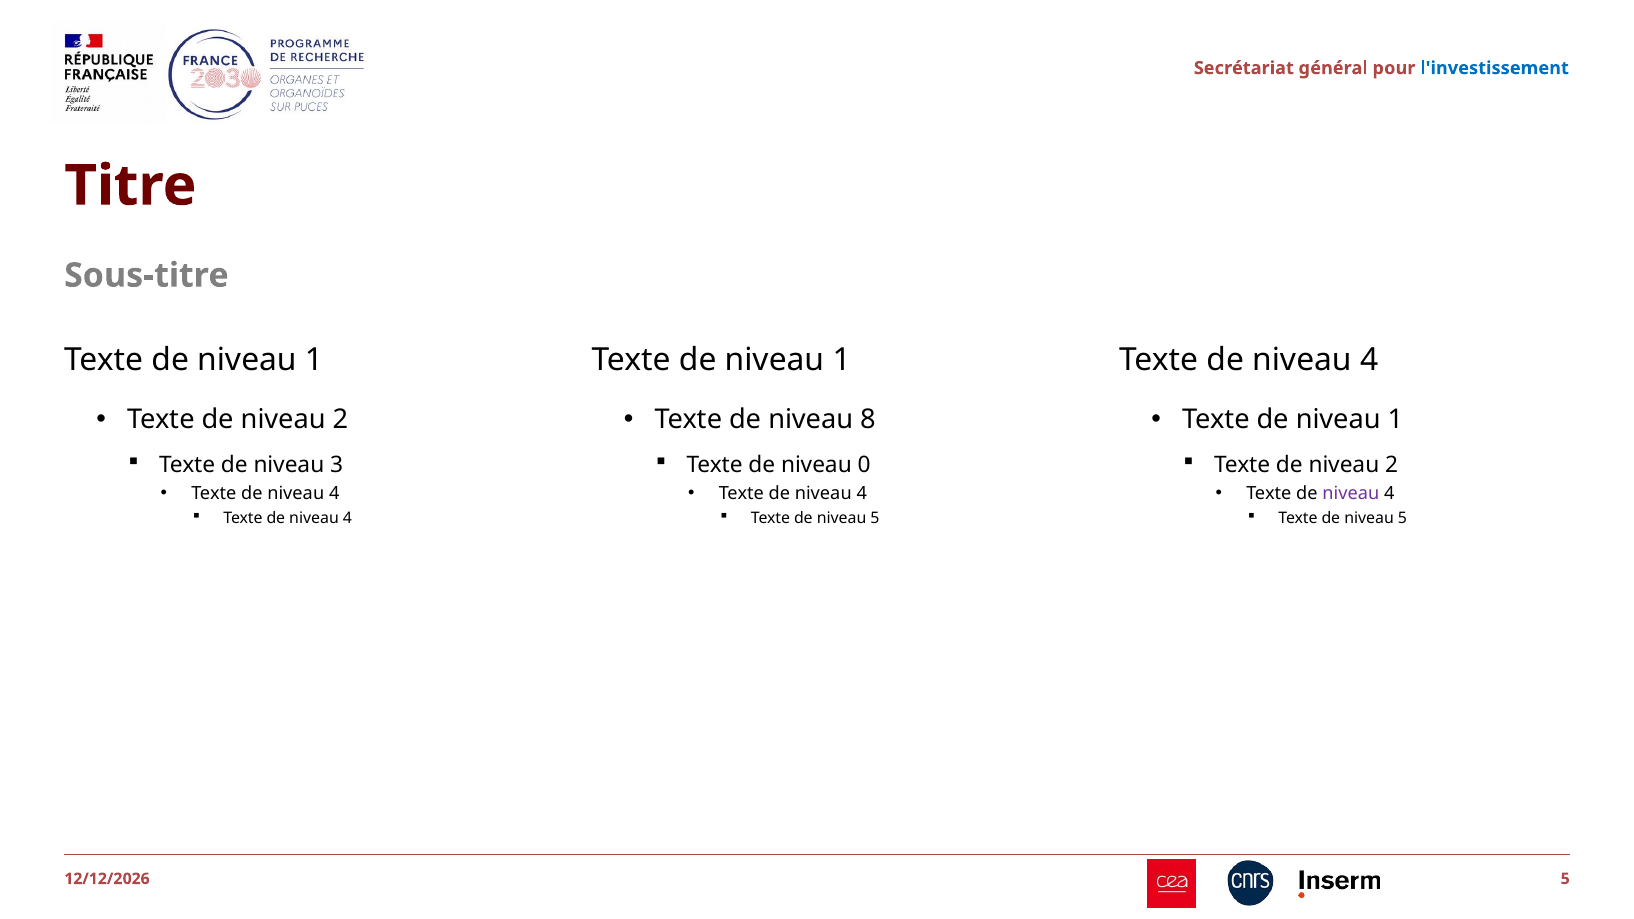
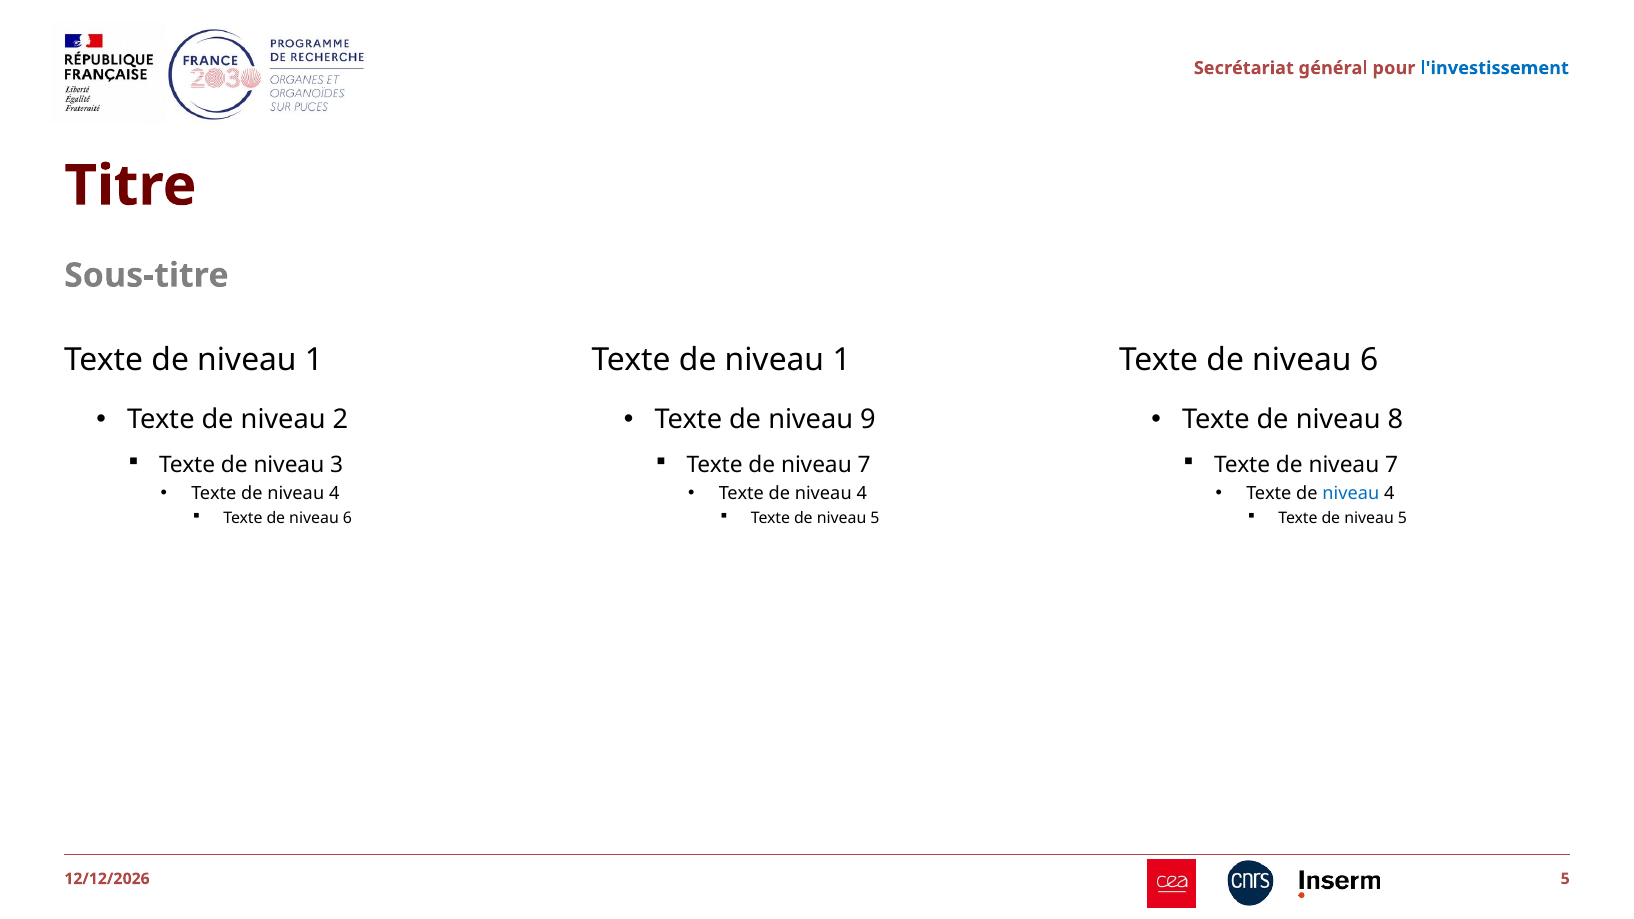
4: 4 -> 6 (1369, 360)
8: 8 -> 9 (868, 420)
1: 1 -> 8 (1395, 420)
0: 0 -> 7 (864, 465)
2: 2 -> 7 (1392, 465)
niveau colour: purple -> blue (1351, 494)
4: 4 -> 6 (347, 519)
